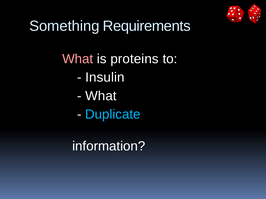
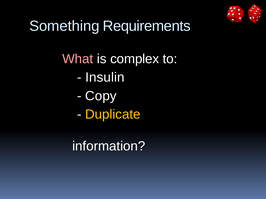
proteins: proteins -> complex (135, 59)
What: What -> Copy (101, 96)
Duplicate colour: light blue -> yellow (113, 115)
